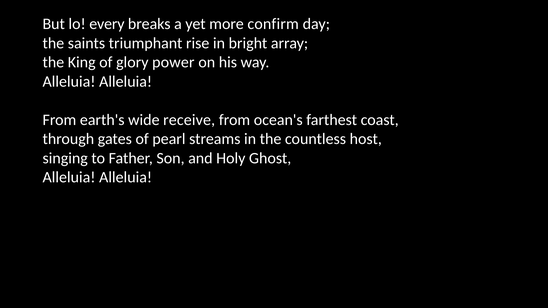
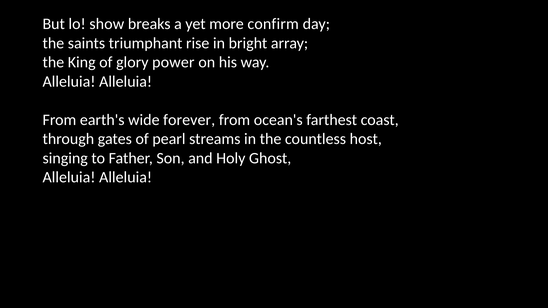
every: every -> show (107, 24)
receive: receive -> forever (189, 120)
